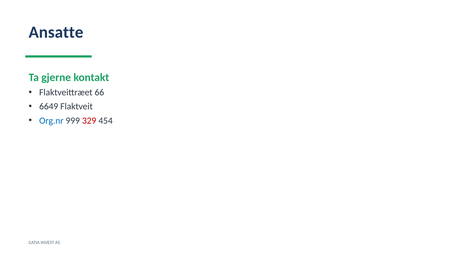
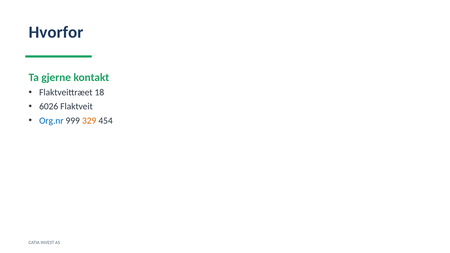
Ansatte: Ansatte -> Hvorfor (56, 32)
66: 66 -> 18 (99, 93)
6649: 6649 -> 6026 (49, 107)
329 colour: red -> orange (89, 121)
